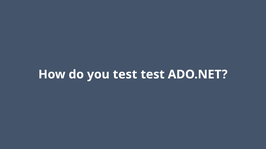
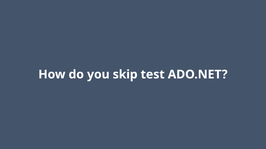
you test: test -> skip (125, 75)
